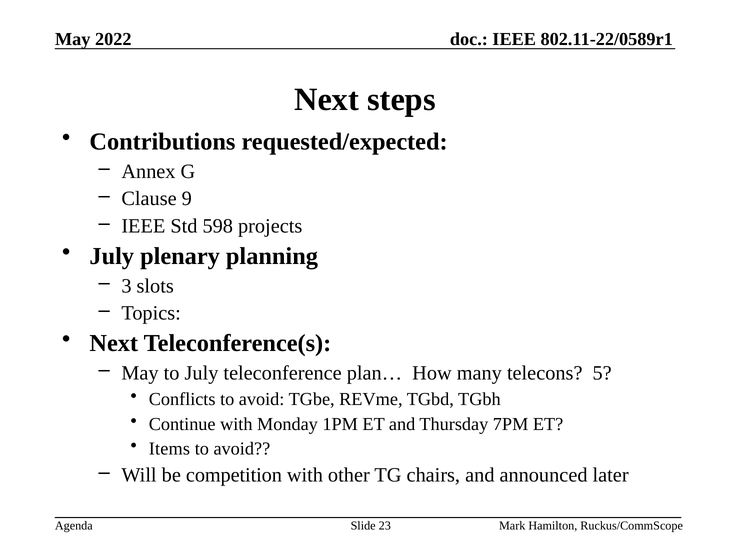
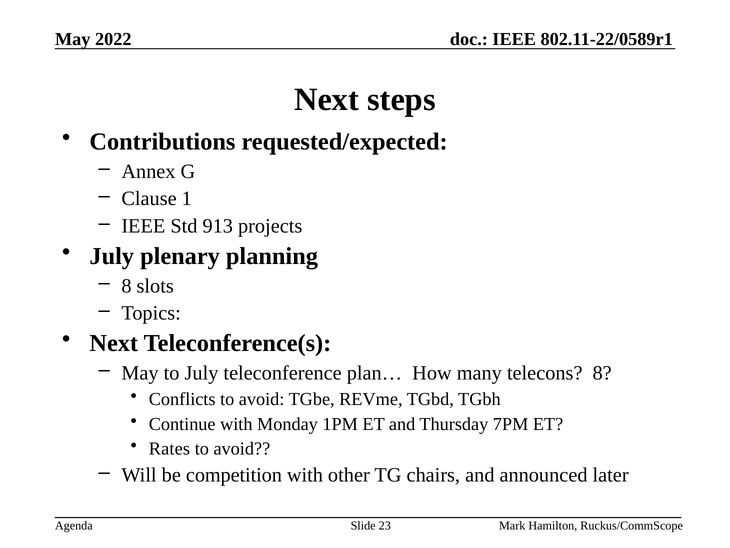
9: 9 -> 1 (187, 199)
598: 598 -> 913 (218, 226)
3: 3 -> 8 (127, 286)
telecons 5: 5 -> 8 (602, 373)
Items: Items -> Rates (169, 449)
